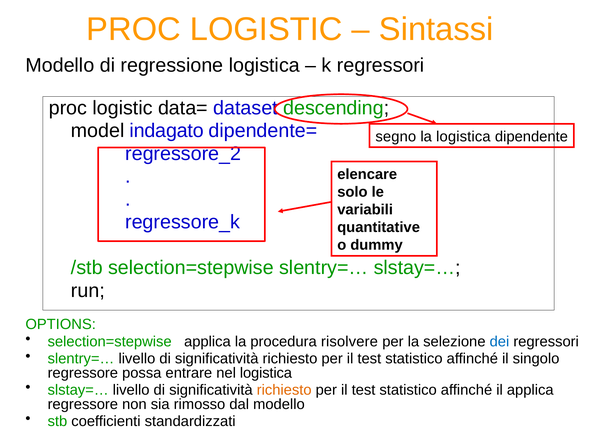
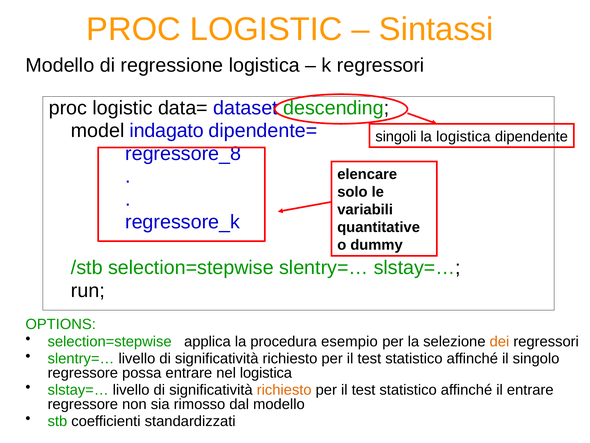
segno: segno -> singoli (396, 136)
regressore_2: regressore_2 -> regressore_8 (183, 153)
risolvere: risolvere -> esempio (349, 341)
dei colour: blue -> orange (499, 341)
il applica: applica -> entrare (530, 390)
